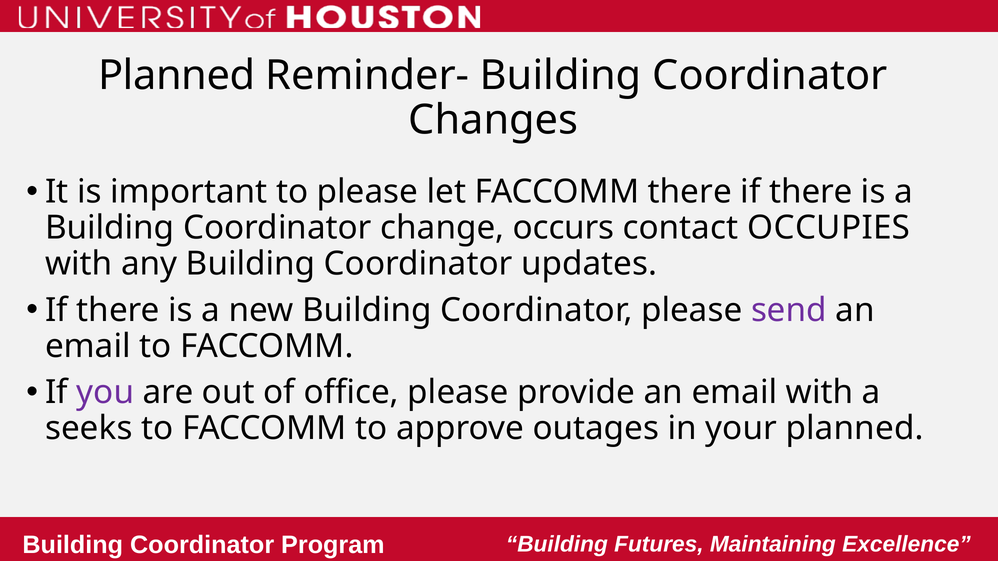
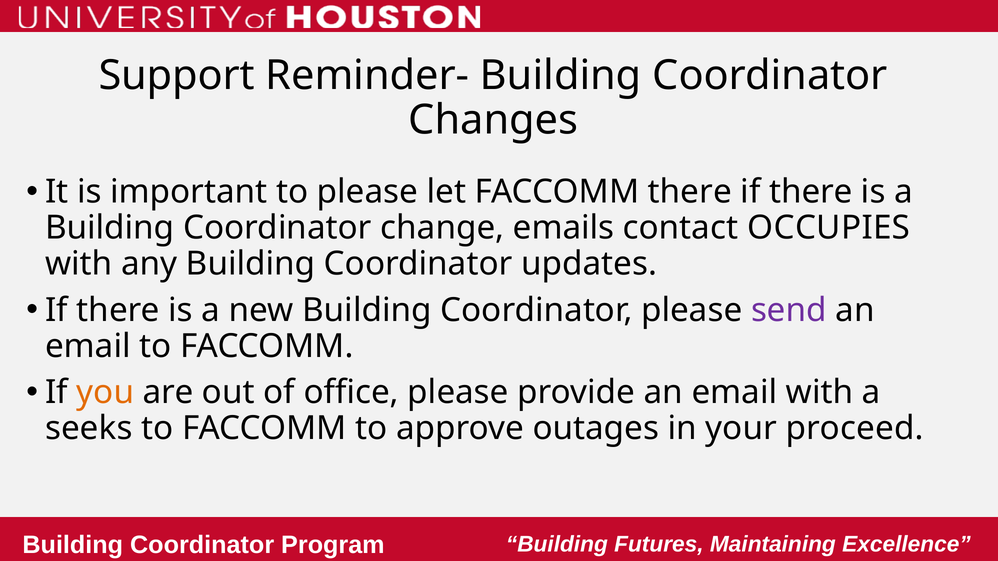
Planned: Planned -> Support (177, 75)
occurs: occurs -> emails (564, 228)
you colour: purple -> orange (105, 393)
your planned: planned -> proceed (855, 429)
